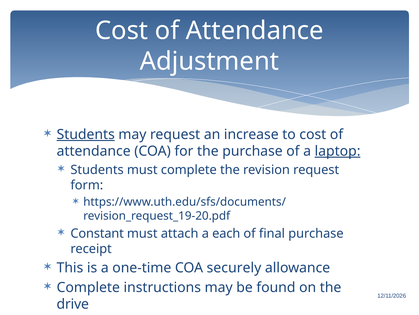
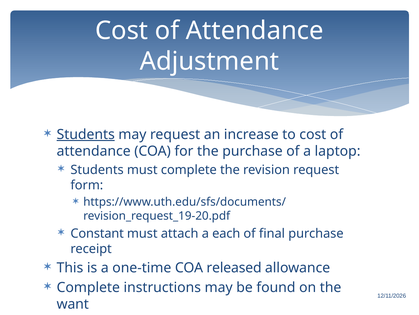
laptop underline: present -> none (338, 151)
securely: securely -> released (234, 267)
drive: drive -> want (73, 304)
